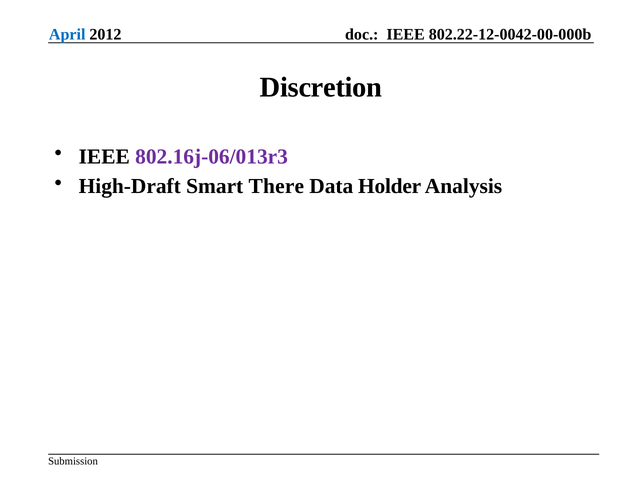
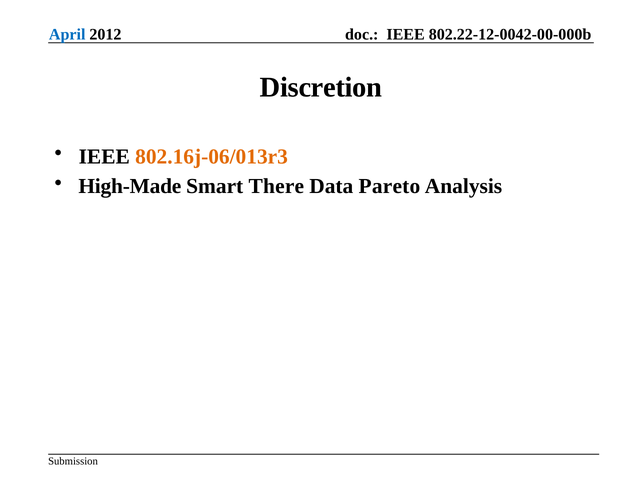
802.16j-06/013r3 colour: purple -> orange (212, 157)
High-Draft: High-Draft -> High-Made (130, 187)
Holder: Holder -> Pareto (389, 187)
